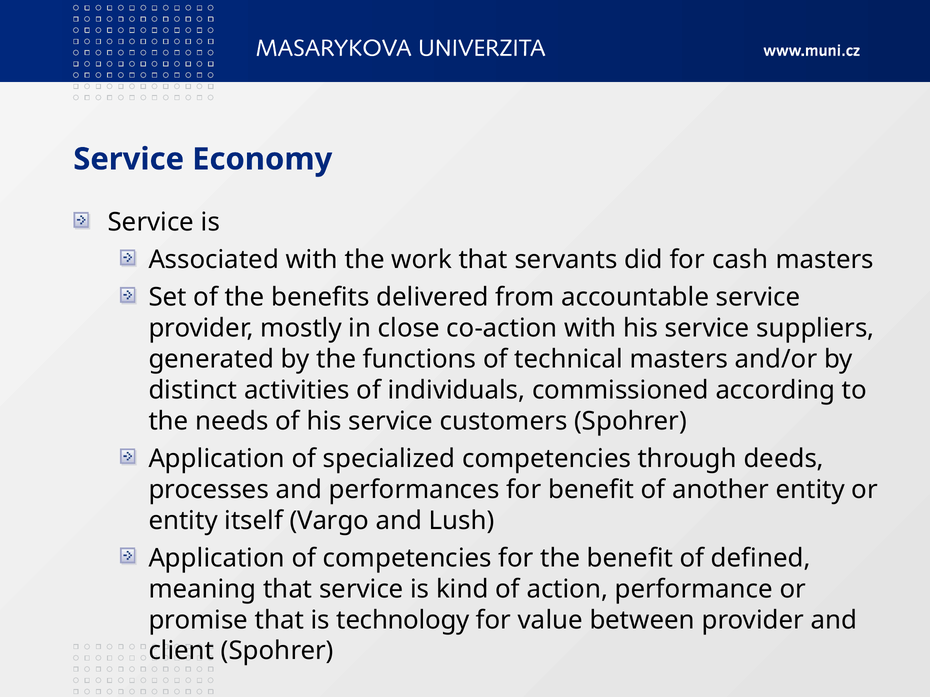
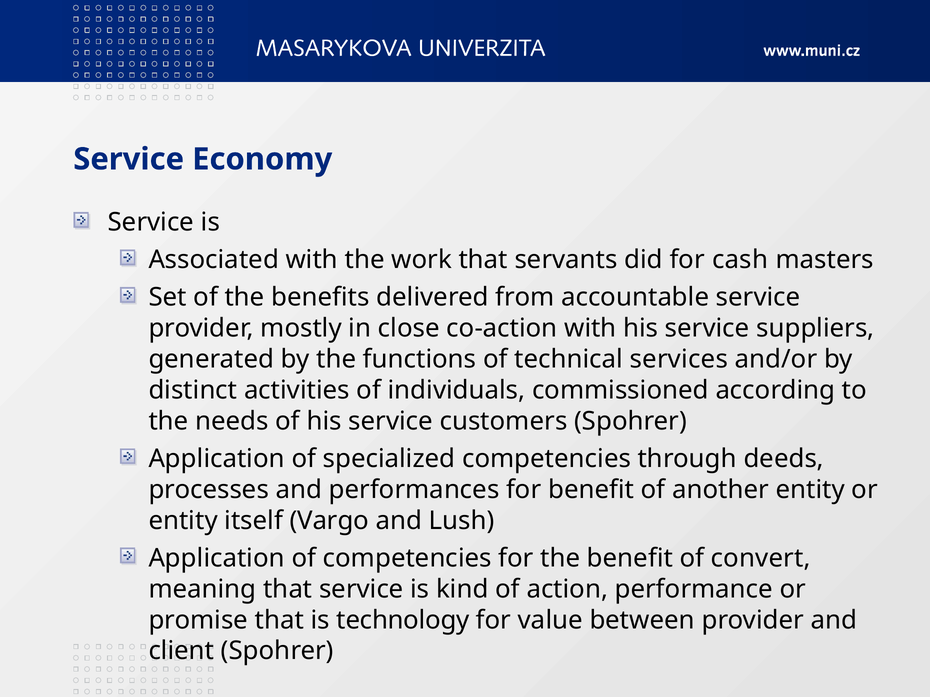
technical masters: masters -> services (679, 359)
defined: defined -> convert (761, 558)
